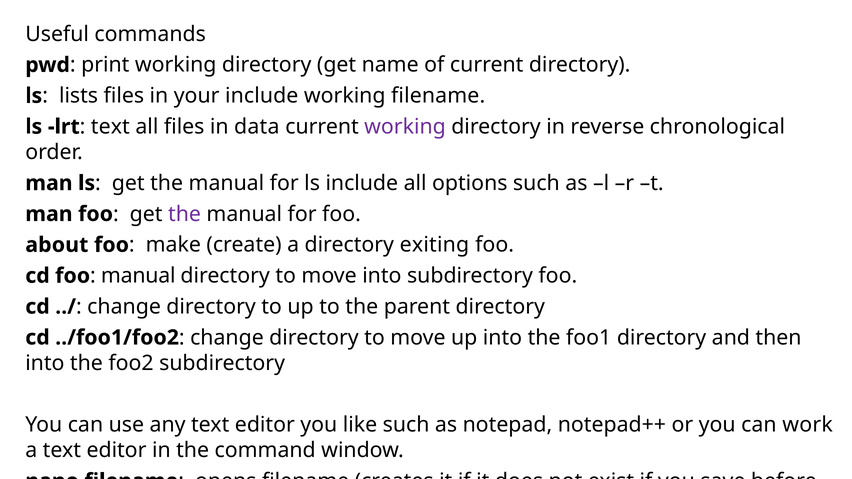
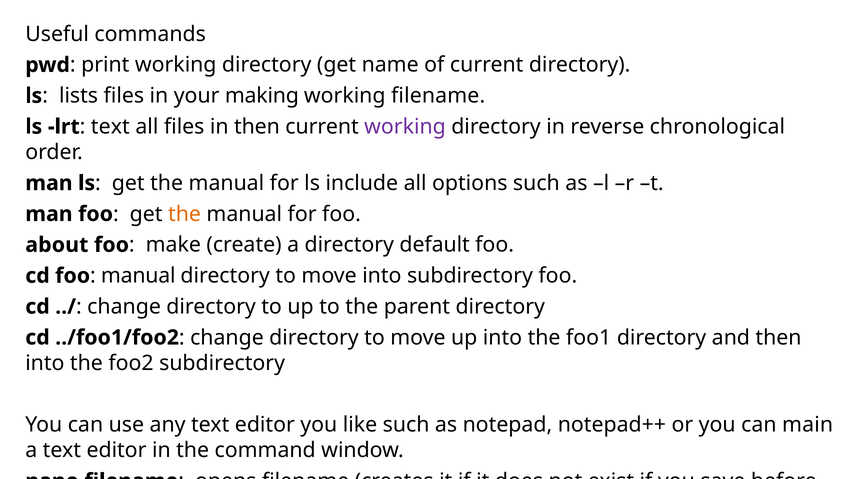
your include: include -> making (262, 96)
in data: data -> then (257, 127)
the colour: purple -> orange (184, 214)
directory exiting: exiting -> default (435, 245)
work: work -> main (808, 425)
